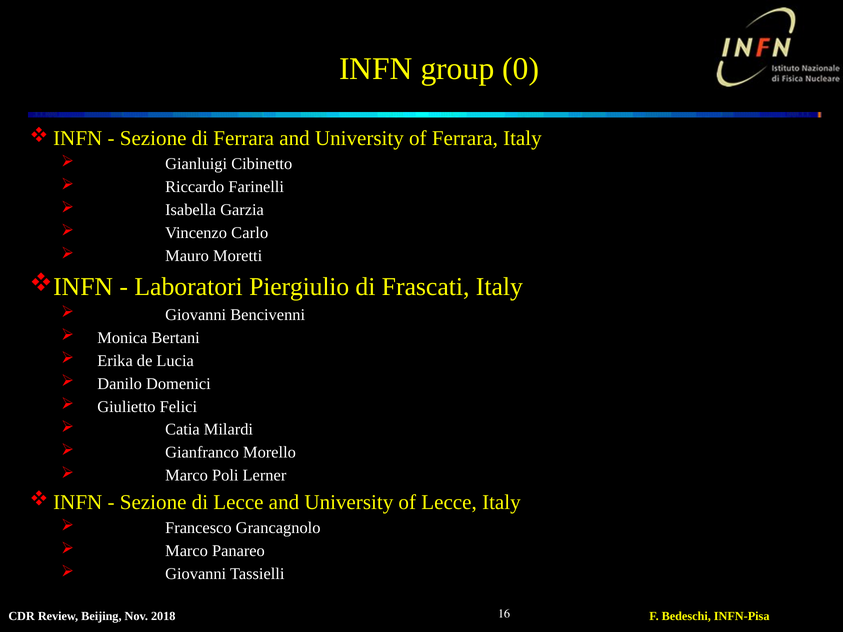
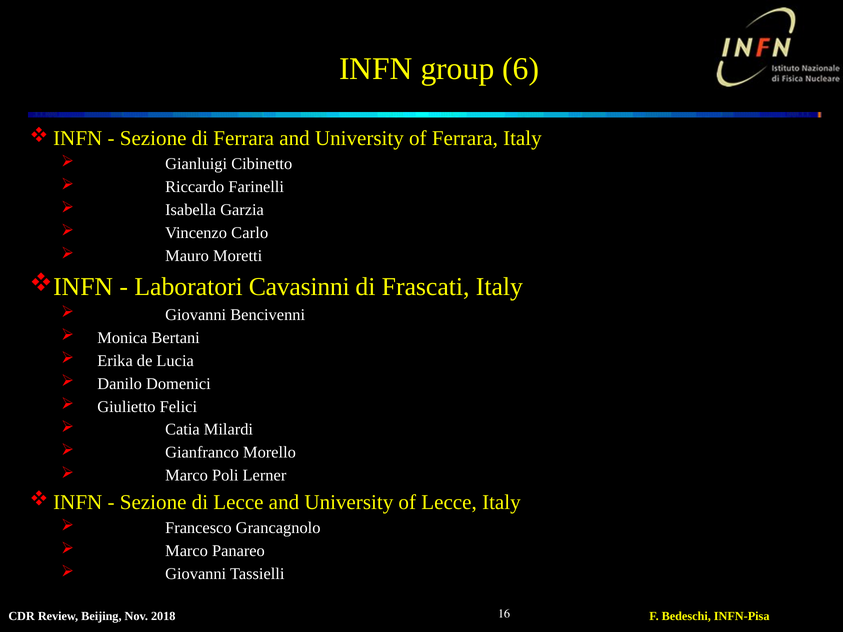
0: 0 -> 6 (521, 69)
Piergiulio: Piergiulio -> Cavasinni (299, 287)
